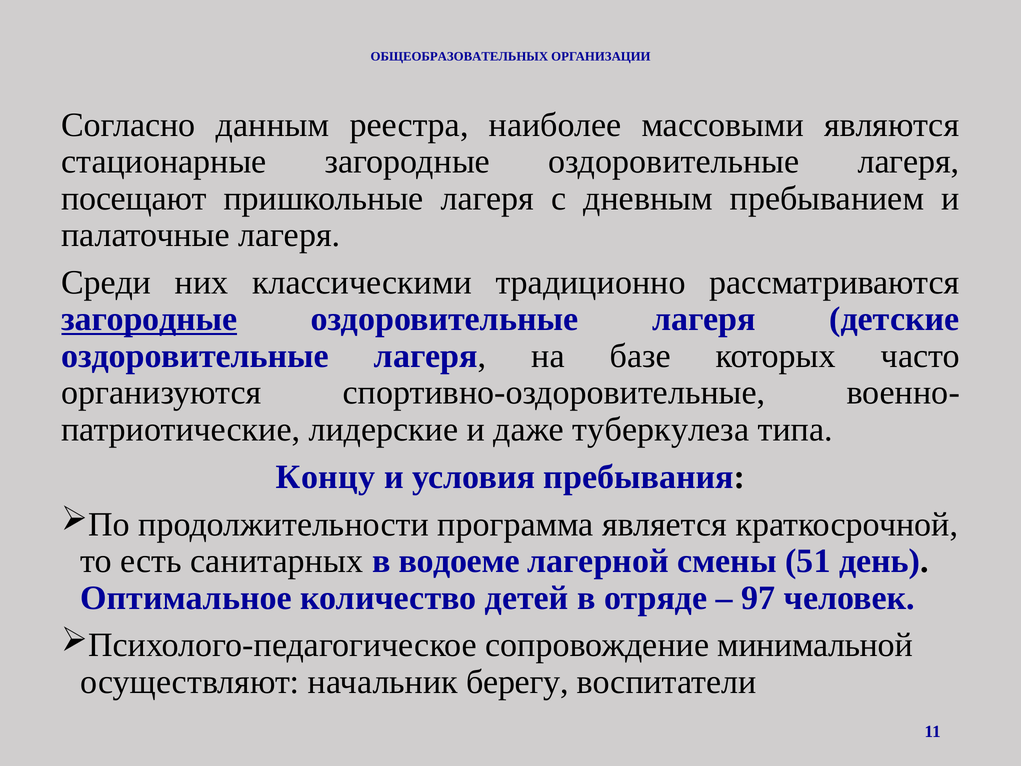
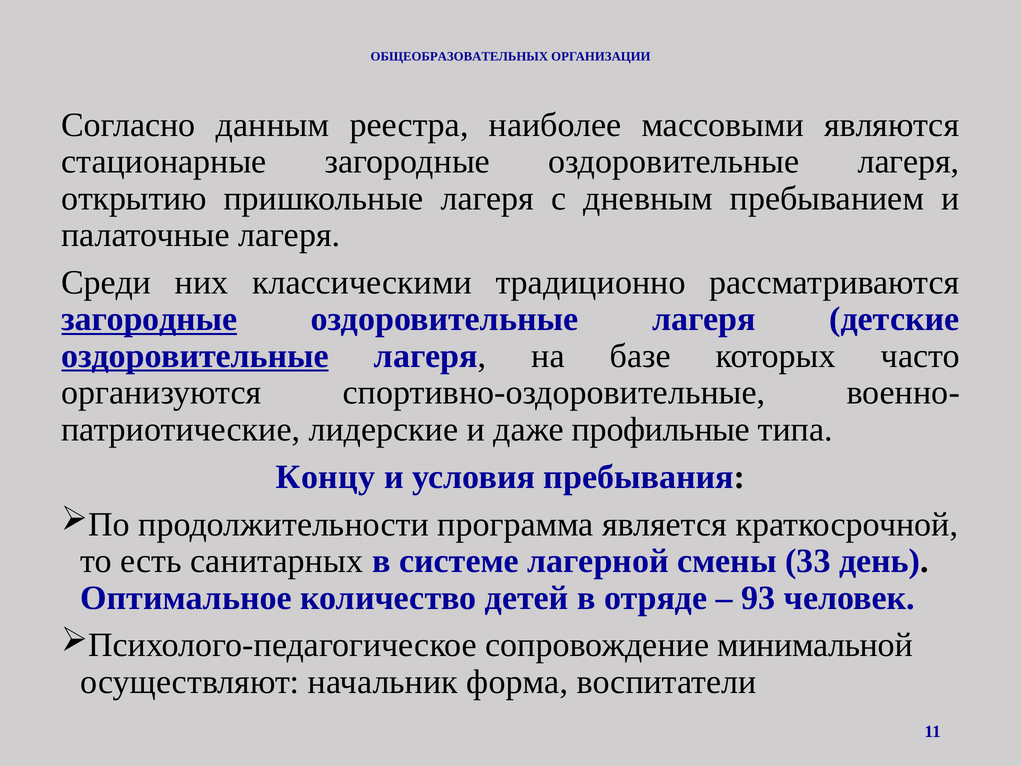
посещают: посещают -> открытию (134, 198)
оздоровительные underline: none -> present (195, 356)
туберкулеза: туберкулеза -> профильные (661, 429)
водоеме: водоеме -> системе (459, 561)
51: 51 -> 33 (808, 561)
97: 97 -> 93 (758, 598)
берегу: берегу -> форма (517, 682)
